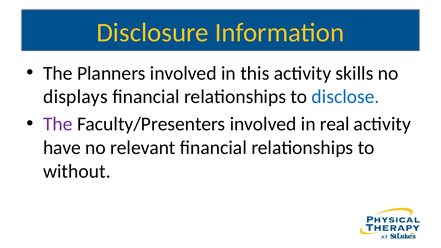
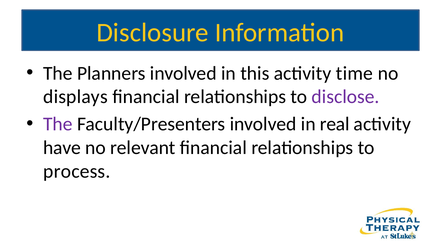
skills: skills -> time (354, 73)
disclose colour: blue -> purple (346, 97)
without: without -> process (77, 171)
